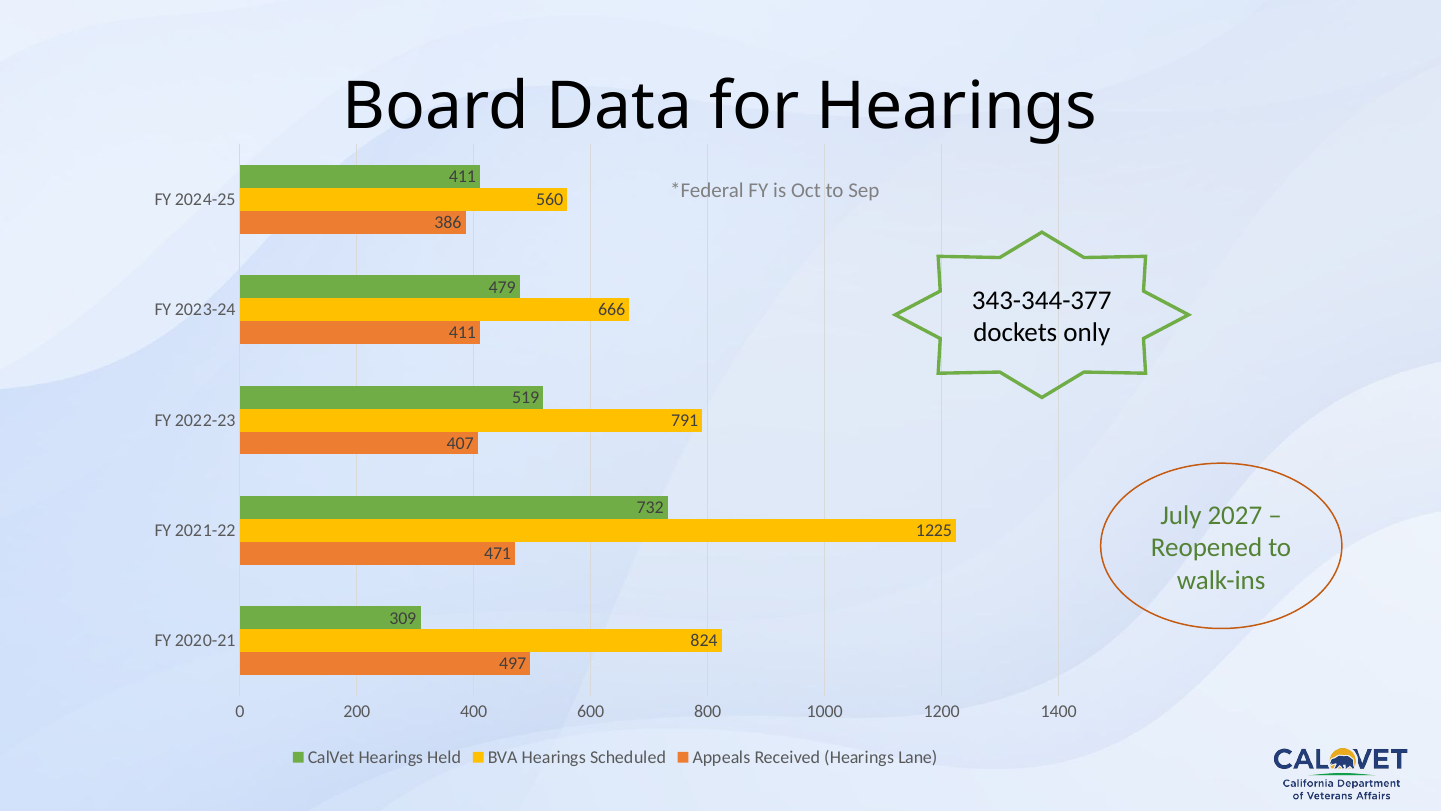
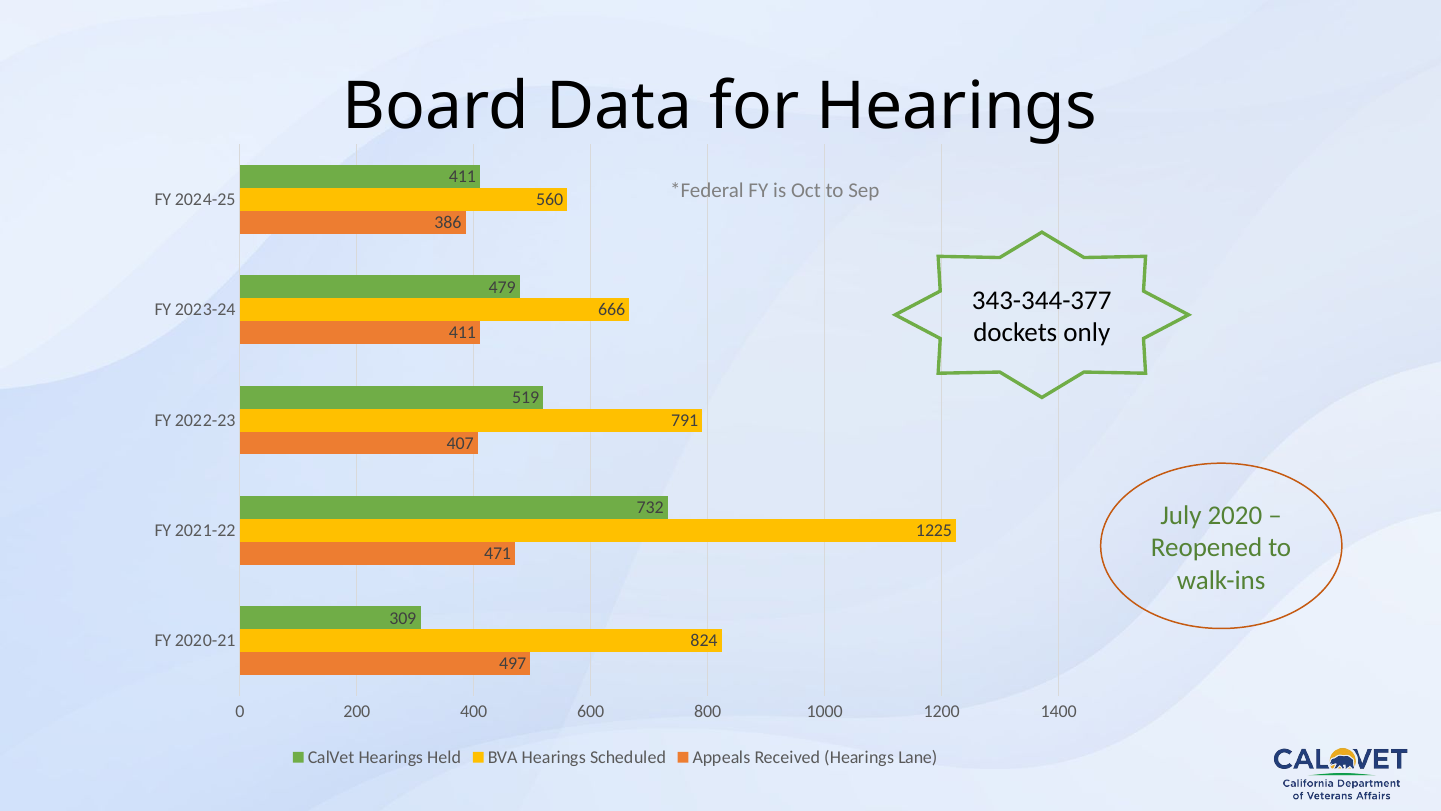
2027: 2027 -> 2020 (1235, 515)
